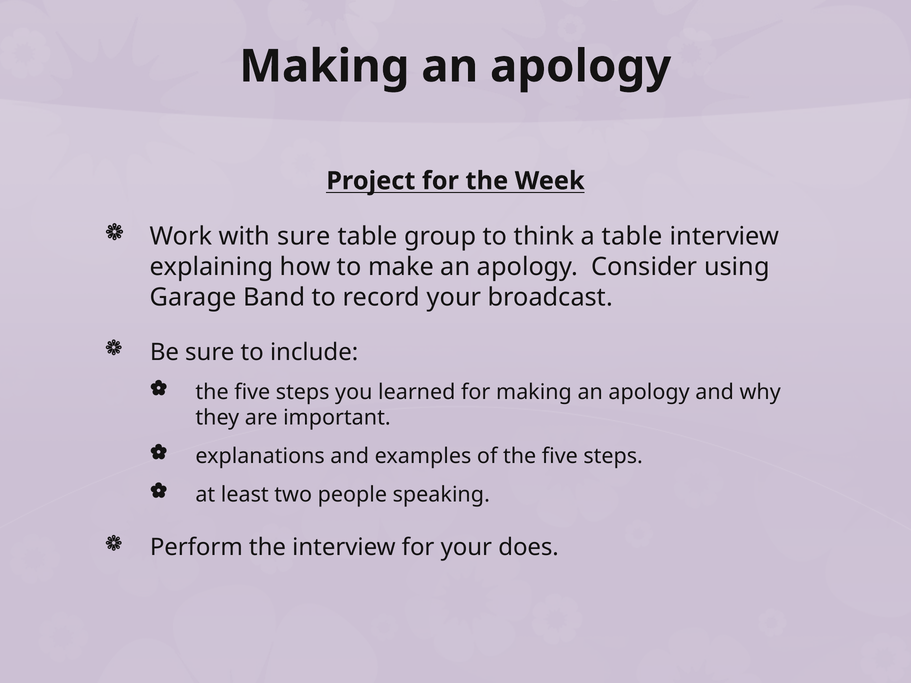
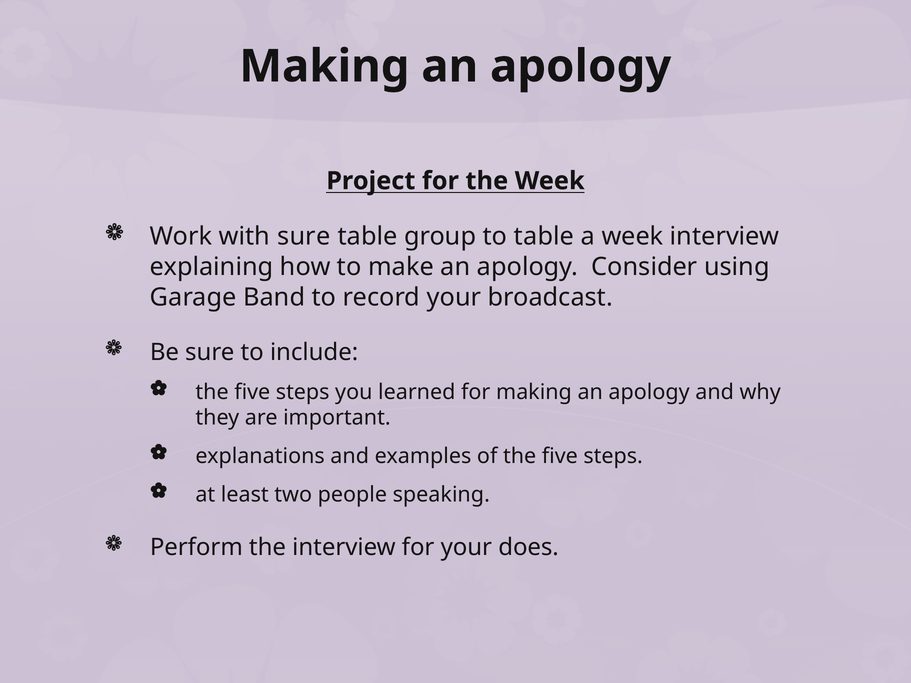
to think: think -> table (544, 237)
a table: table -> week (633, 237)
